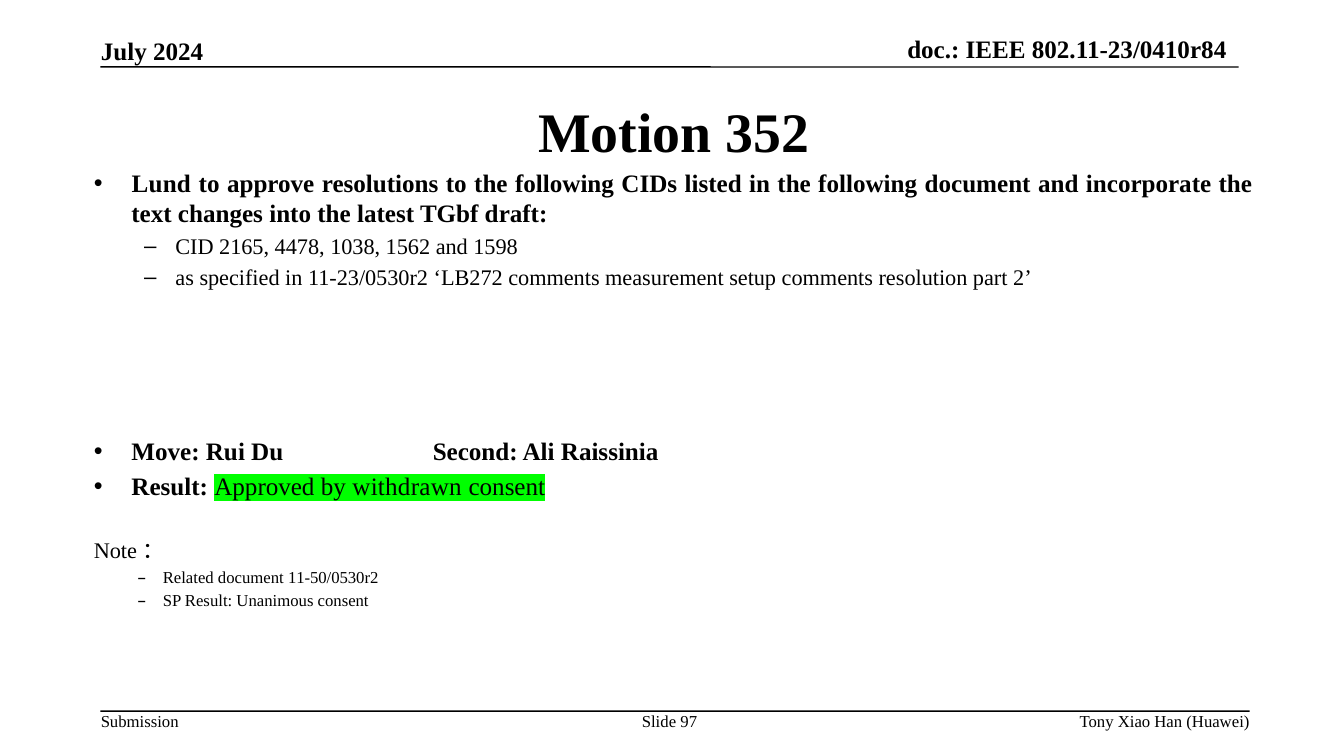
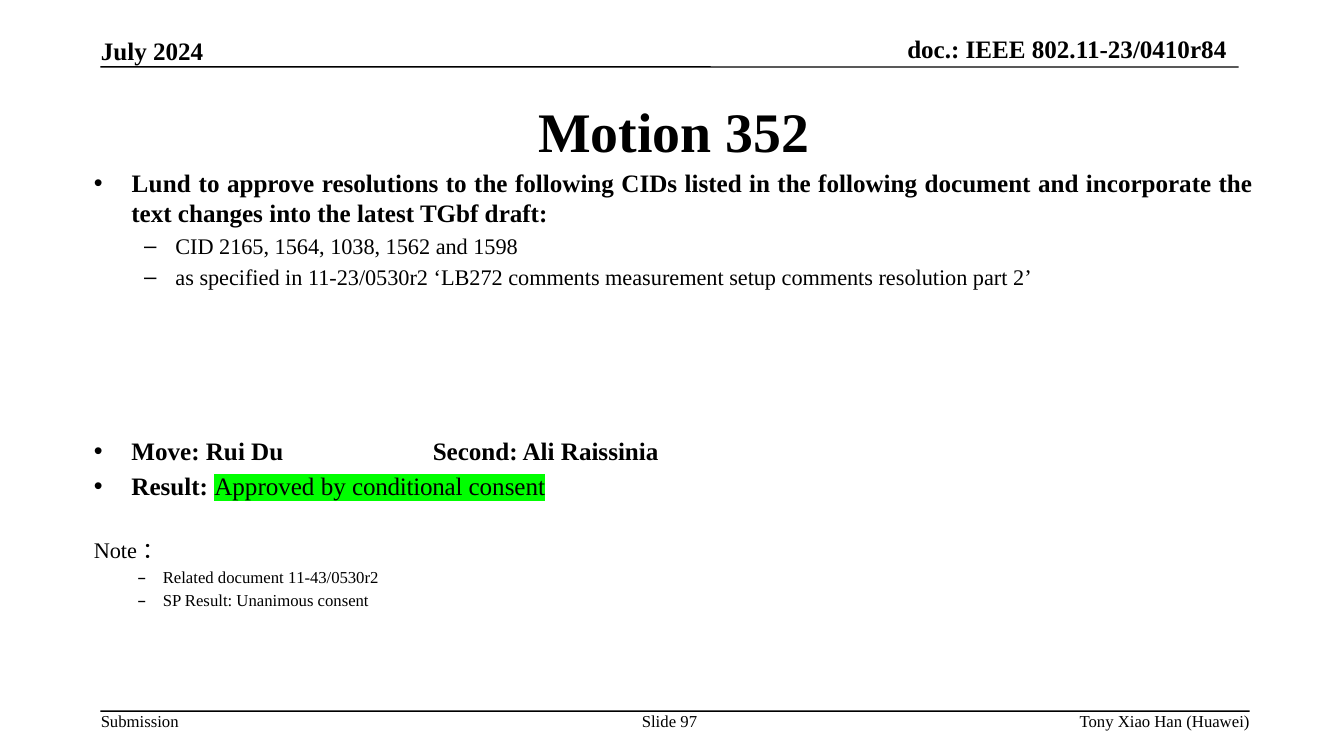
4478: 4478 -> 1564 (300, 247)
withdrawn: withdrawn -> conditional (407, 488)
11-50/0530r2: 11-50/0530r2 -> 11-43/0530r2 (333, 578)
